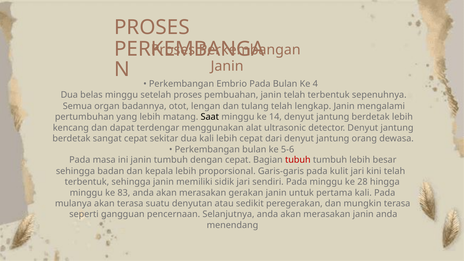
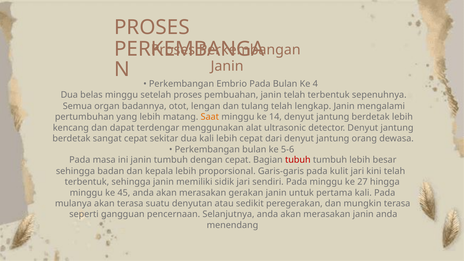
Saat colour: black -> orange (210, 117)
28: 28 -> 27 (362, 182)
83: 83 -> 45 (124, 193)
